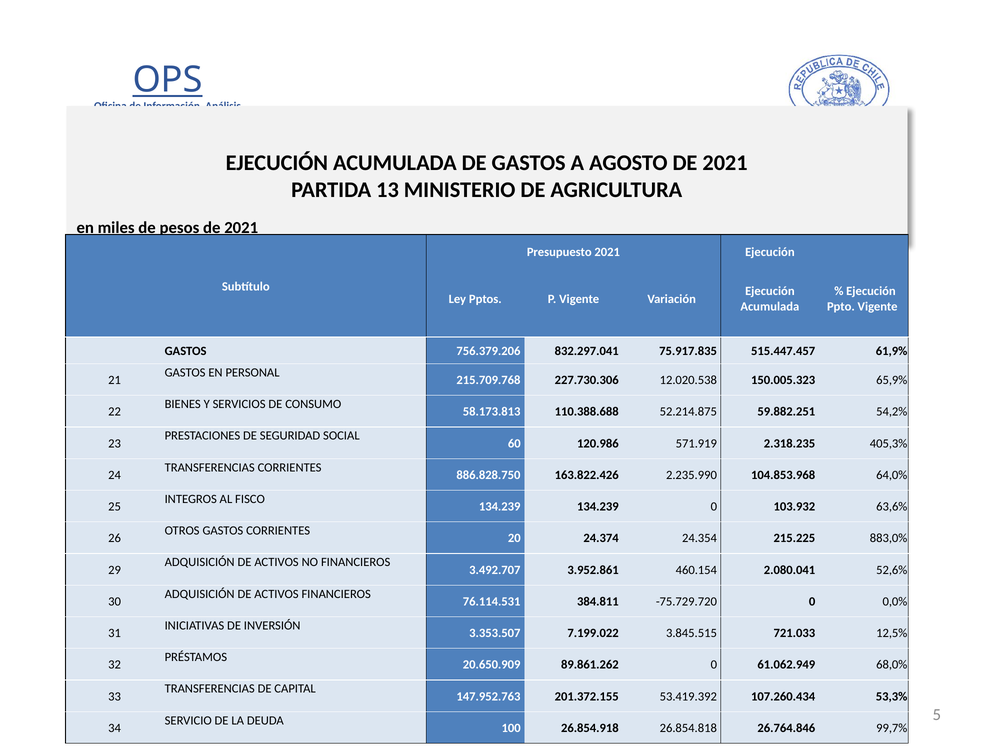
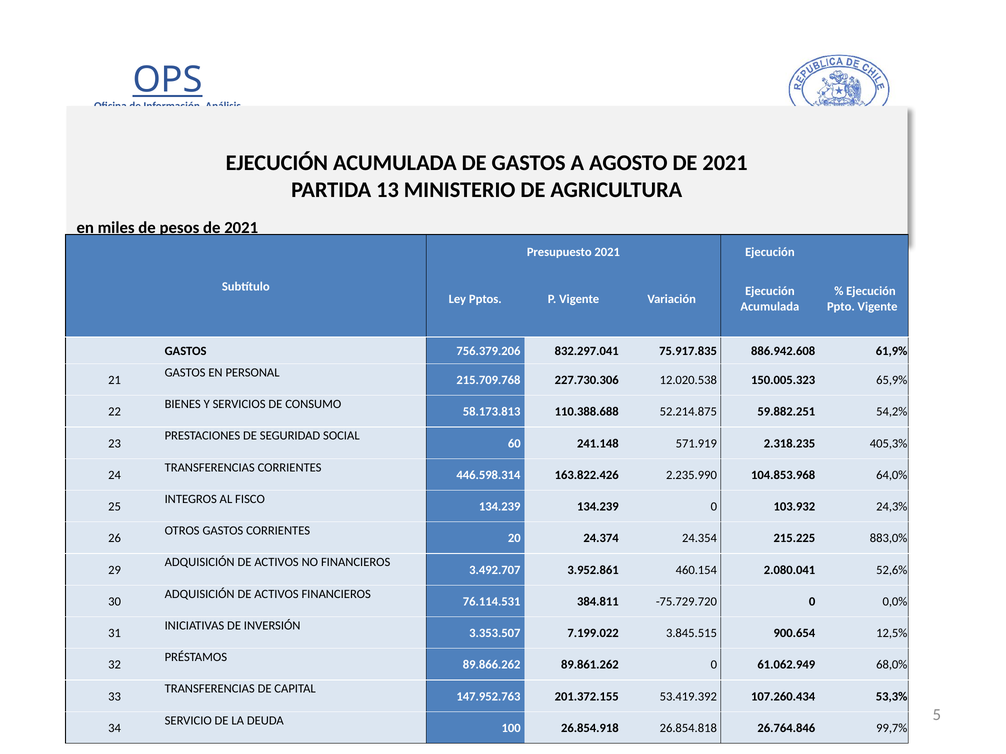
515.447.457: 515.447.457 -> 886.942.608 (783, 351)
120.986: 120.986 -> 241.148 (598, 444)
886.828.750: 886.828.750 -> 446.598.314 (488, 475)
63,6%: 63,6% -> 24,3% (892, 507)
721.033: 721.033 -> 900.654 (794, 634)
20.650.909: 20.650.909 -> 89.866.262 (492, 665)
